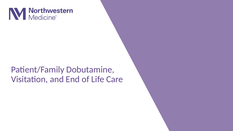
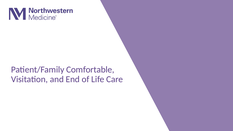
Dobutamine: Dobutamine -> Comfortable (90, 70)
